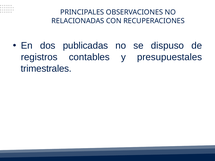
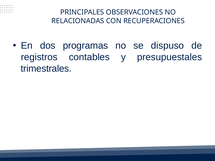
publicadas: publicadas -> programas (85, 46)
